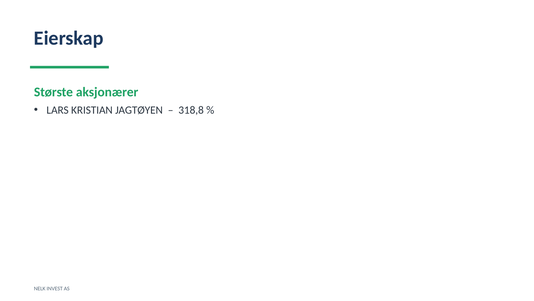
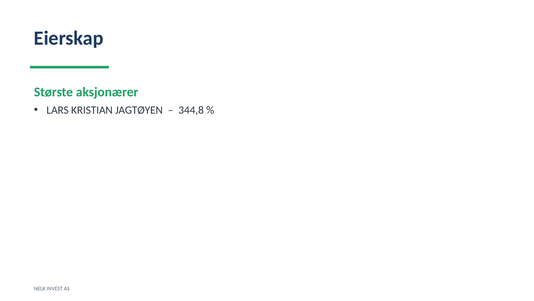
318,8: 318,8 -> 344,8 (191, 110)
